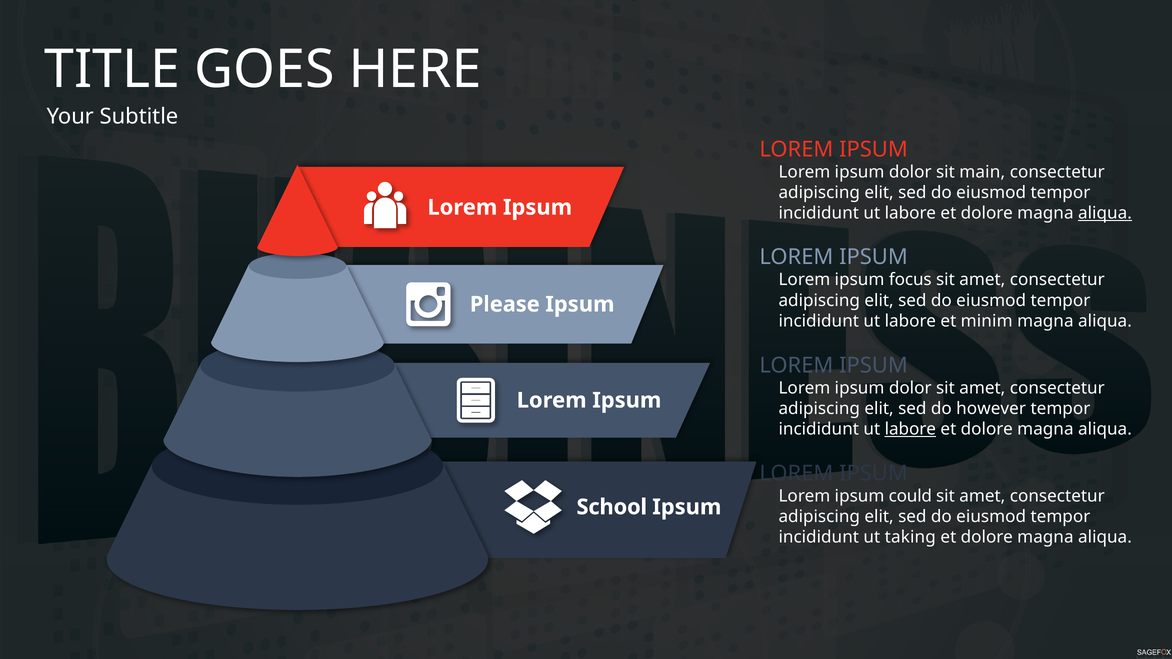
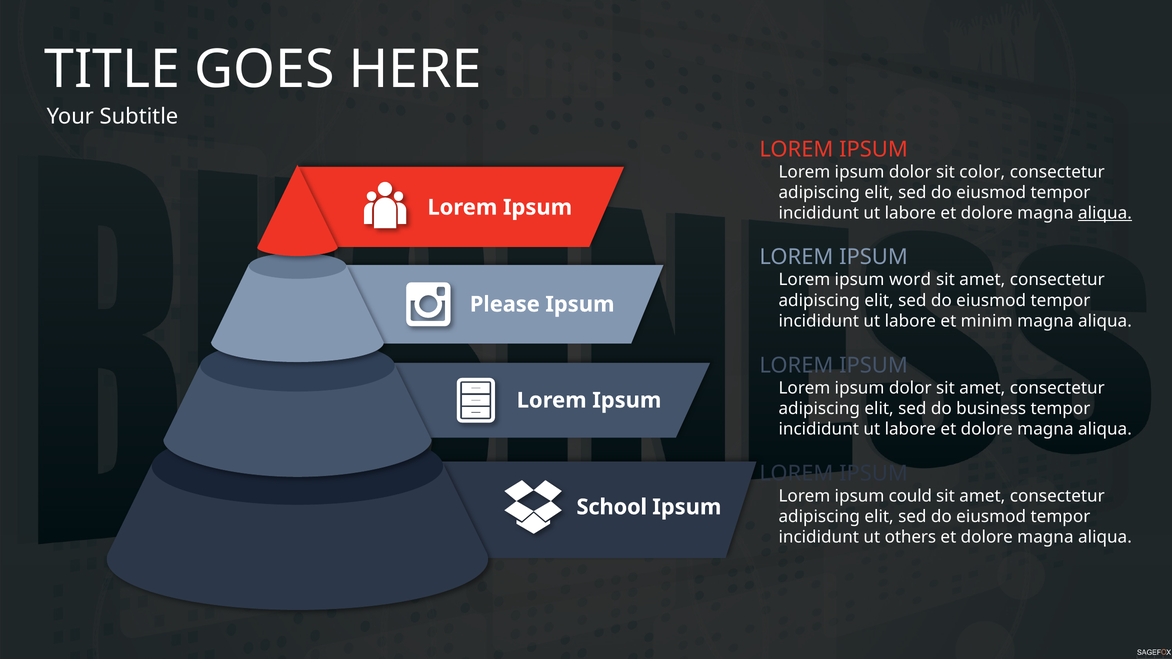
main: main -> color (982, 172)
focus: focus -> word (910, 280)
however: however -> business (991, 409)
labore underline: present -> none (910, 429)
taking: taking -> others (910, 537)
